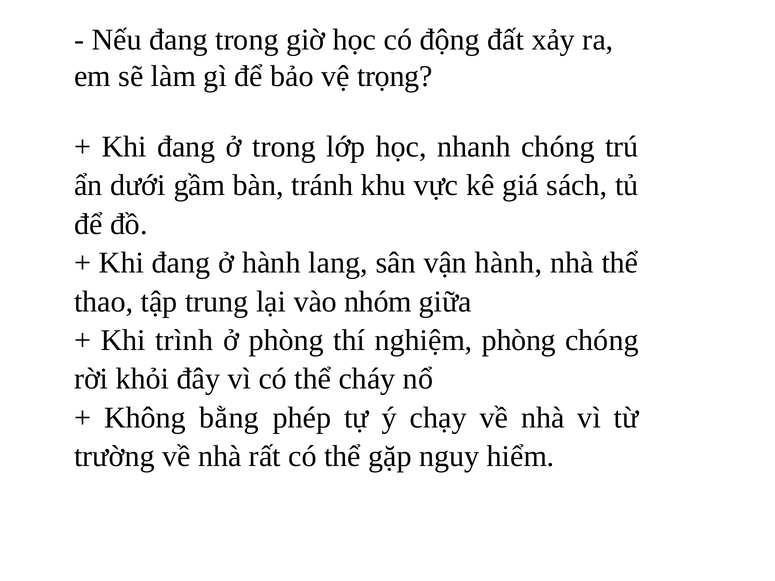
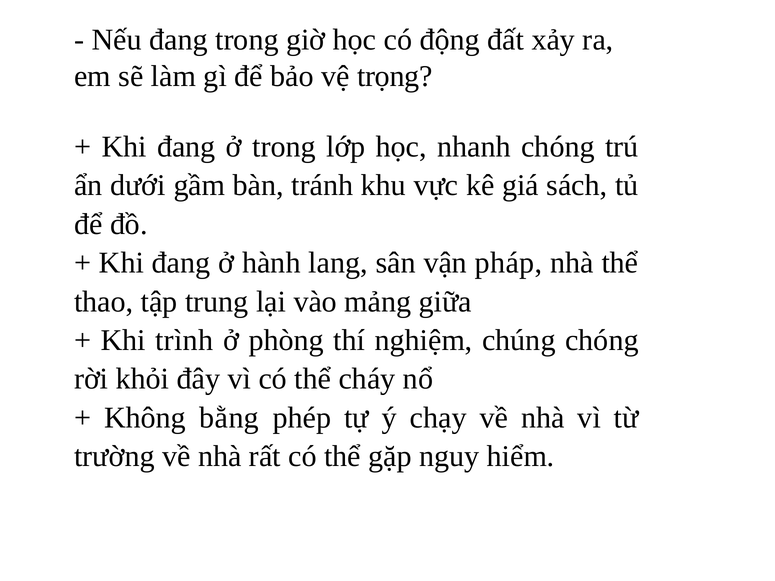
vận hành: hành -> pháp (509, 263)
nhóm: nhóm -> mảng (378, 302)
nghiệm phòng: phòng -> chúng (519, 340)
